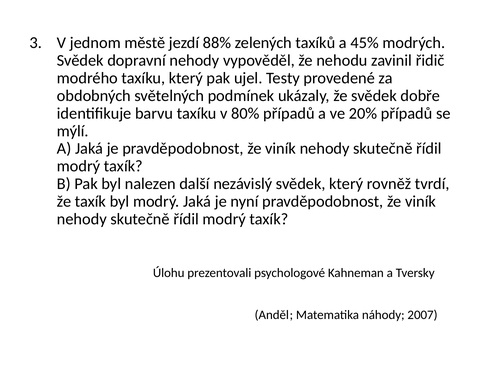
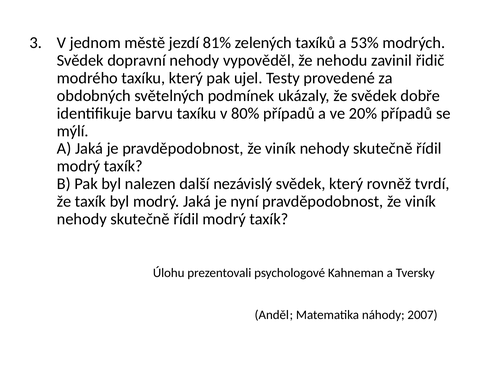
88%: 88% -> 81% (217, 43)
45%: 45% -> 53% (365, 43)
